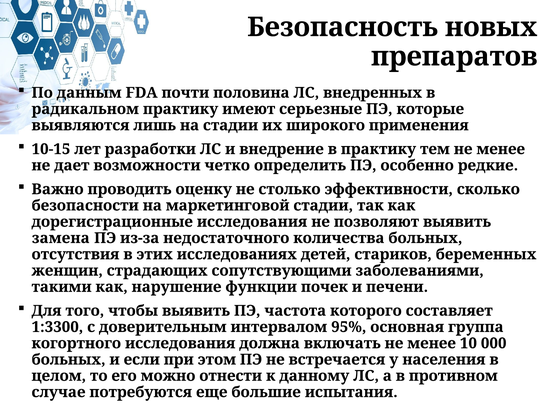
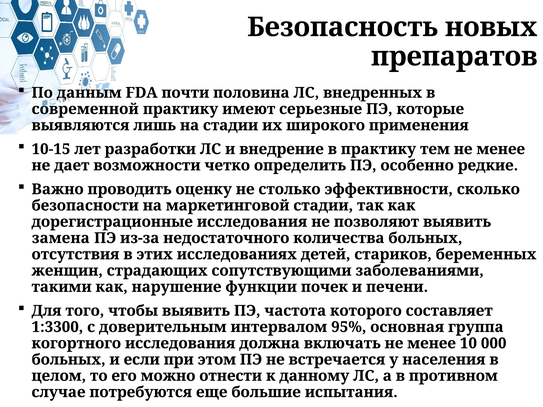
радикальном: радикальном -> современной (85, 109)
